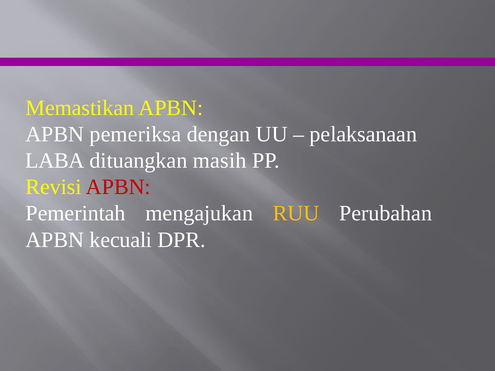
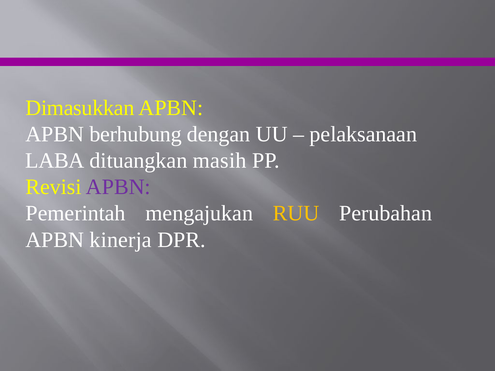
Memastikan: Memastikan -> Dimasukkan (80, 108)
pemeriksa: pemeriksa -> berhubung (136, 134)
APBN colour: red -> purple (118, 187)
kecuali: kecuali -> kinerja (121, 240)
